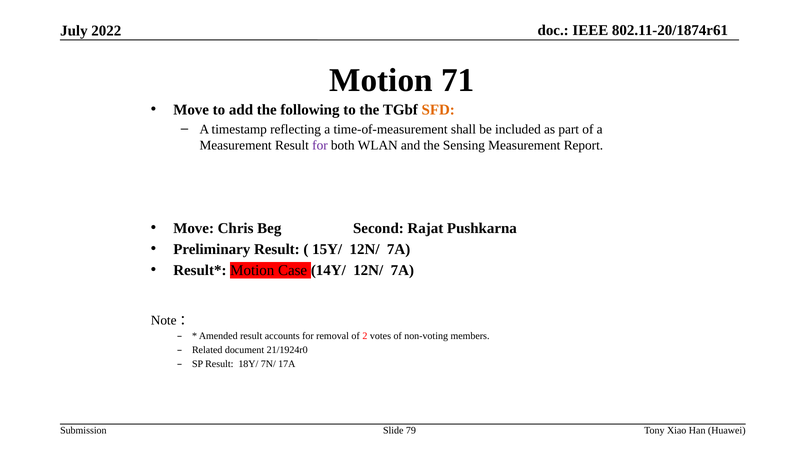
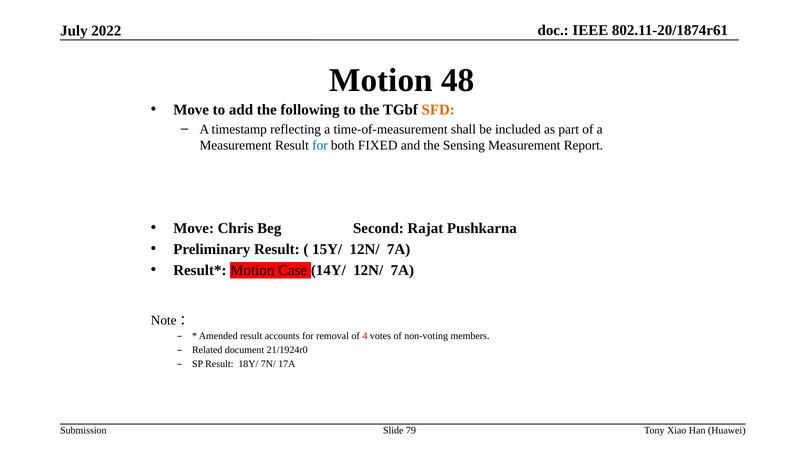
71: 71 -> 48 (458, 80)
for colour: purple -> blue (320, 145)
WLAN: WLAN -> FIXED (378, 145)
2: 2 -> 4 (365, 337)
